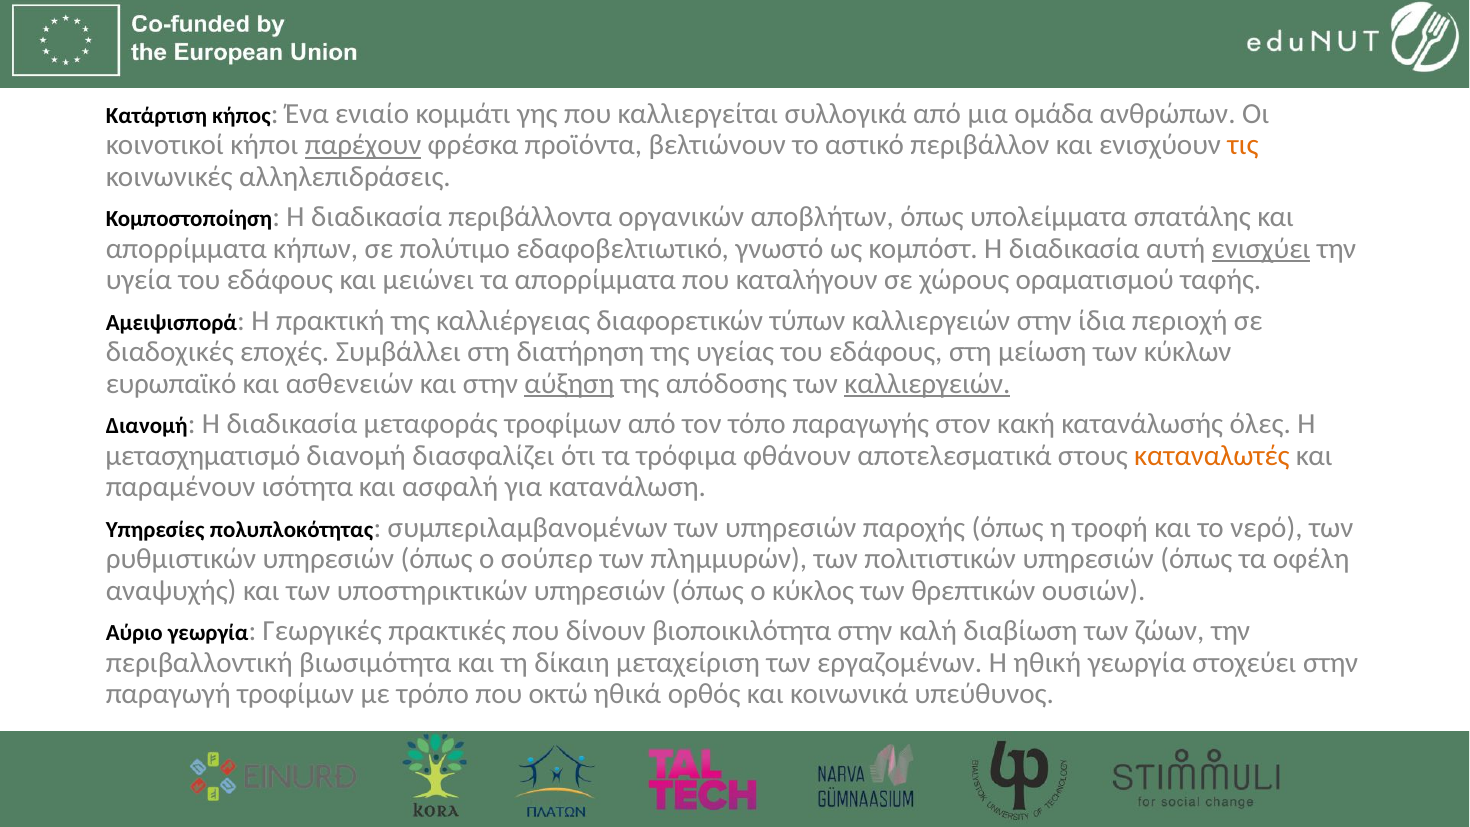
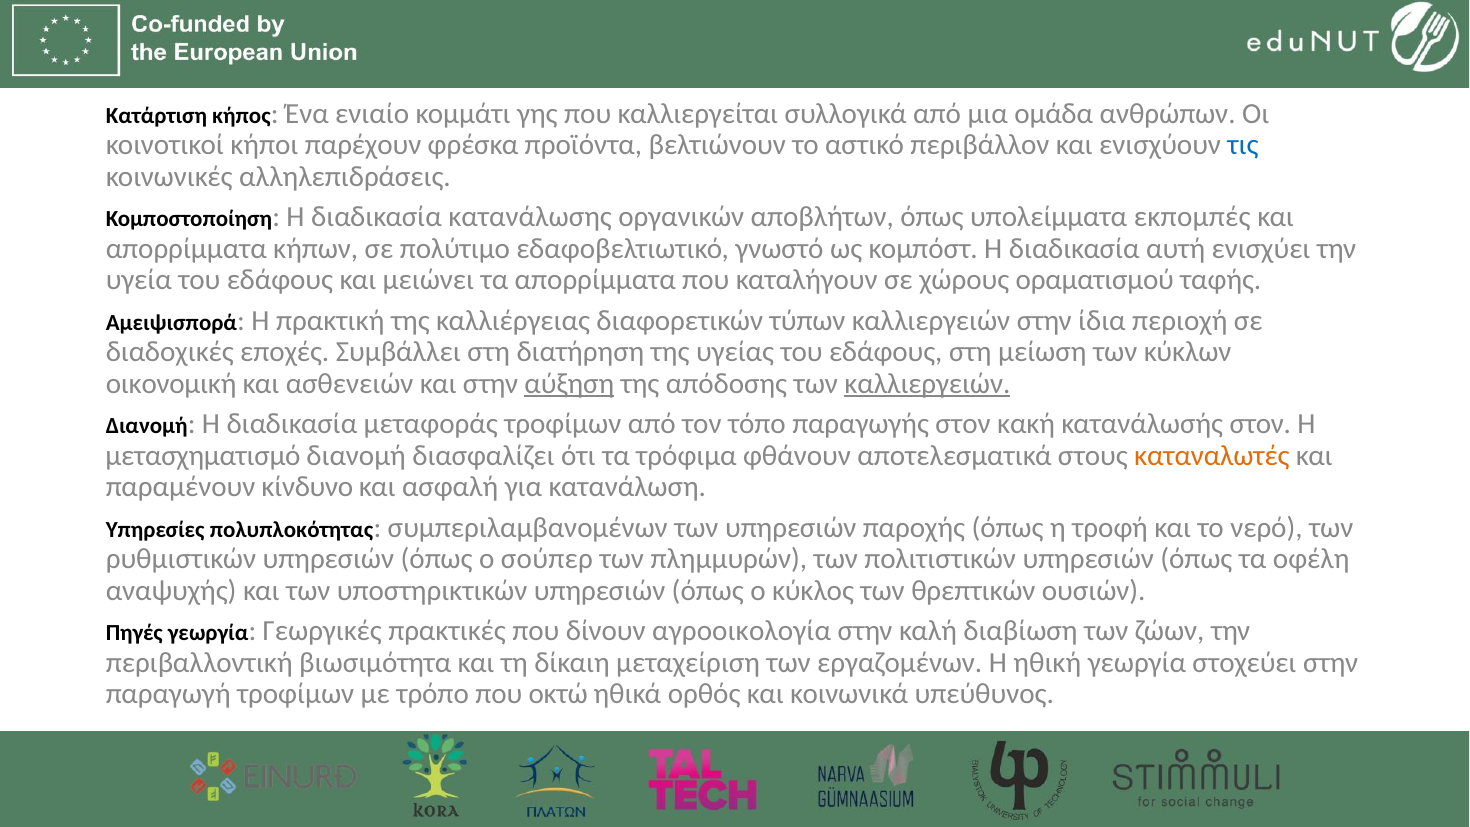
παρέχουν underline: present -> none (363, 145)
τις colour: orange -> blue (1243, 145)
περιβάλλοντα: περιβάλλοντα -> κατανάλωσης (530, 217)
σπατάλης: σπατάλης -> εκπομπές (1192, 217)
ενισχύει underline: present -> none (1261, 249)
ευρωπαϊκό: ευρωπαϊκό -> οικονομική (171, 383)
κατανάλωσής όλες: όλες -> στον (1260, 424)
ισότητα: ισότητα -> κίνδυνο (307, 487)
Αύριο: Αύριο -> Πηγές (134, 633)
βιοποικιλότητα: βιοποικιλότητα -> αγροοικολογία (742, 631)
